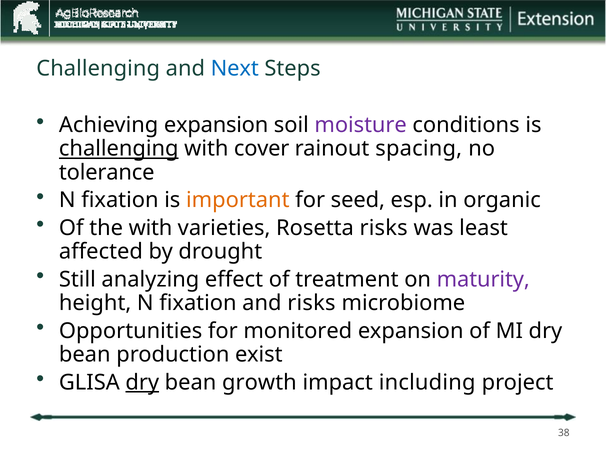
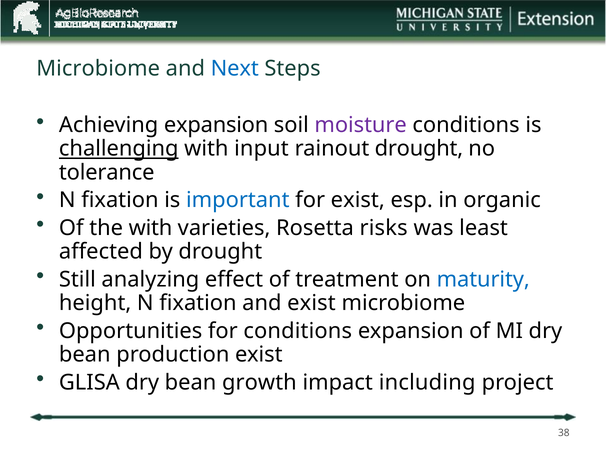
Challenging: Challenging -> Microbiome (98, 69)
cover: cover -> input (261, 149)
rainout spacing: spacing -> drought (419, 149)
important colour: orange -> blue (238, 200)
for seed: seed -> exist (358, 200)
maturity colour: purple -> blue (483, 280)
and risks: risks -> exist (311, 303)
for monitored: monitored -> conditions (298, 331)
dry underline: present -> none (142, 383)
